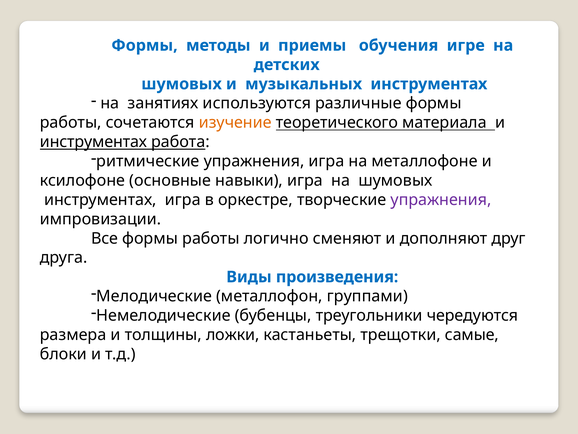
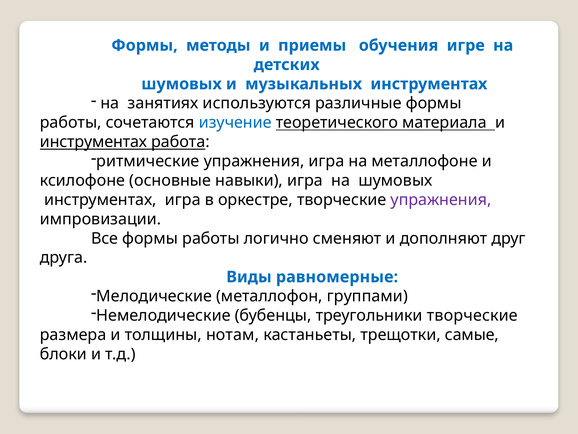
изучение colour: orange -> blue (235, 122)
произведения: произведения -> равномерные (337, 277)
треугольники чередуются: чередуются -> творческие (472, 315)
ложки: ложки -> нотам (233, 334)
